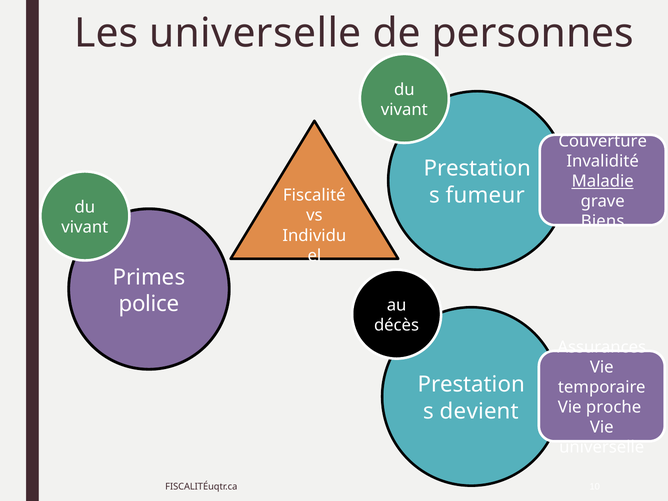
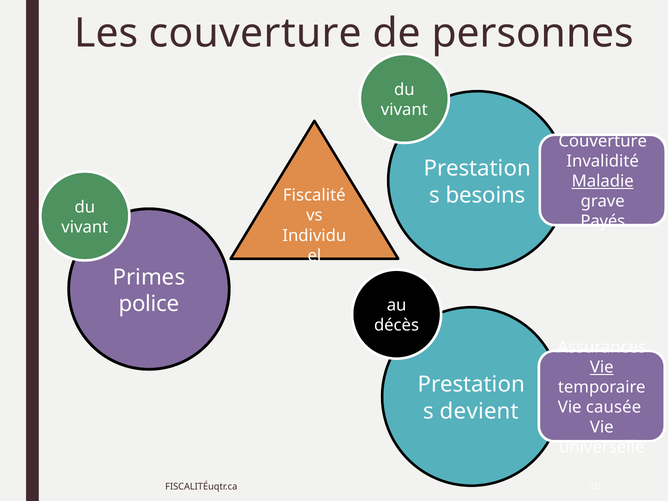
Les universelle: universelle -> couverture (255, 33)
fumeur: fumeur -> besoins (486, 195)
Biens: Biens -> Payés (603, 221)
Vie underline: none -> present (602, 367)
proche: proche -> causée (614, 407)
